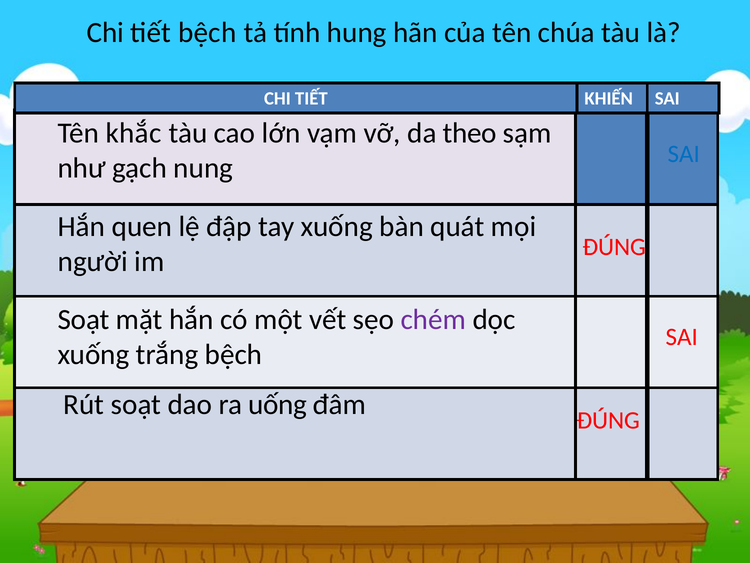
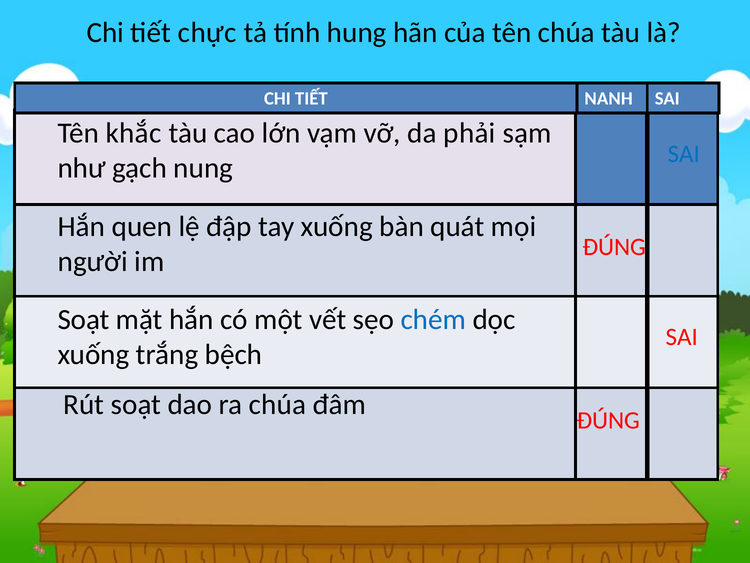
tiết bệch: bệch -> chực (207, 33)
KHIẾN: KHIẾN -> NANH (609, 98)
theo: theo -> phải (469, 133)
chém colour: purple -> blue (433, 319)
ra uống: uống -> chúa (277, 404)
